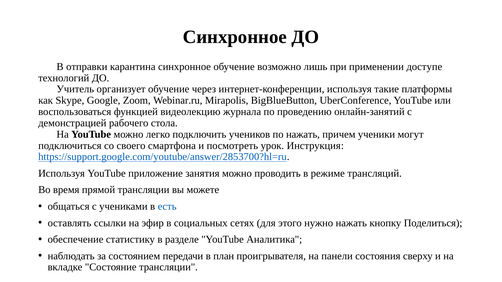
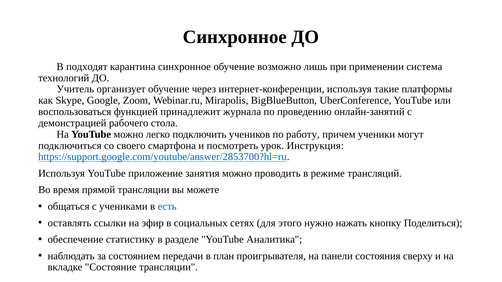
отправки: отправки -> подходят (87, 67)
доступе: доступе -> система (424, 67)
видеолекцию: видеолекцию -> принадлежит (190, 112)
по нажать: нажать -> работу (303, 134)
